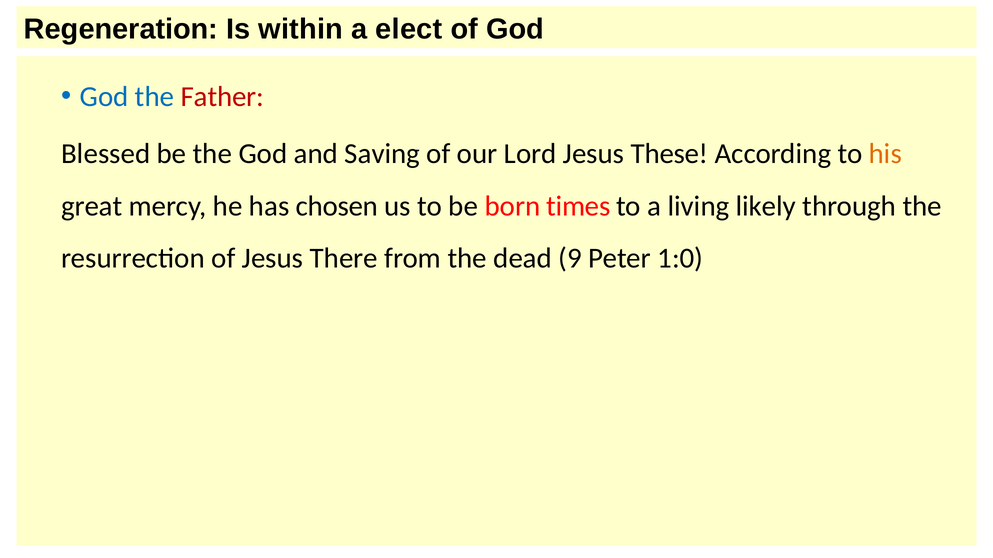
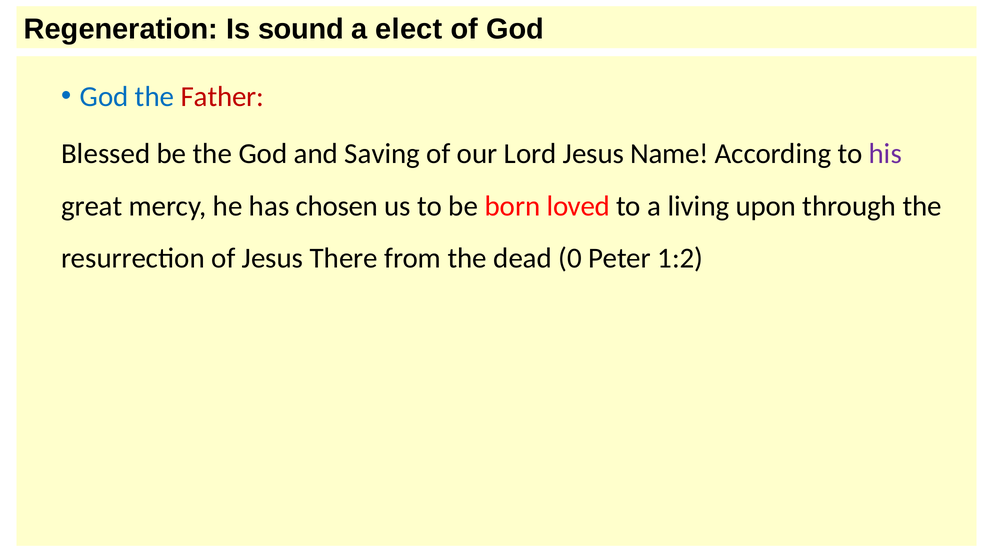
within: within -> sound (301, 29)
These: These -> Name (670, 154)
his colour: orange -> purple (885, 154)
times: times -> loved (578, 206)
likely: likely -> upon (766, 206)
9: 9 -> 0 (570, 258)
1:0: 1:0 -> 1:2 (680, 258)
